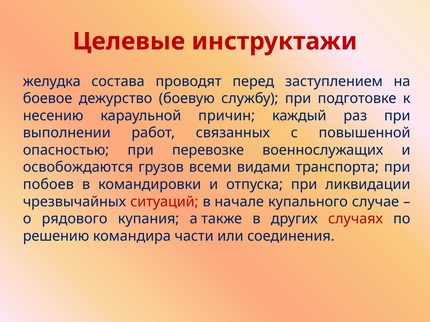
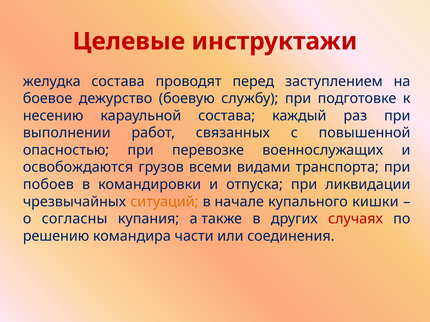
караульной причин: причин -> состава (227, 116)
ситуаций colour: red -> orange (164, 202)
случае: случае -> кишки (375, 202)
рядового: рядового -> согласны (75, 219)
